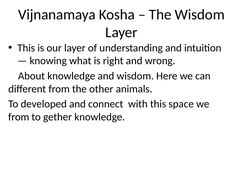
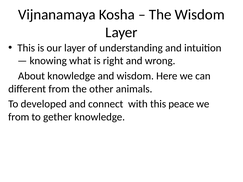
space: space -> peace (181, 104)
